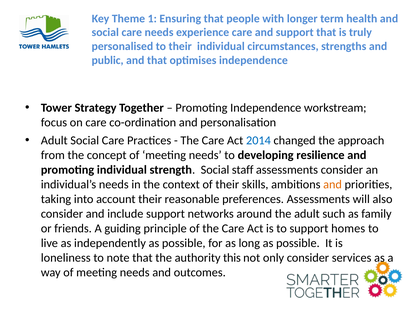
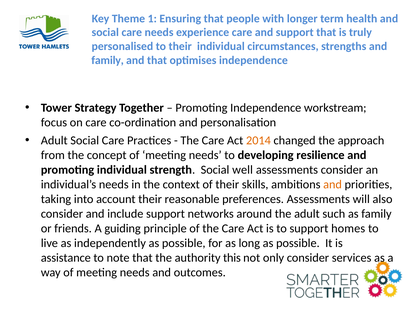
public: public -> family (108, 60)
2014 colour: blue -> orange (258, 141)
staff: staff -> well (243, 170)
loneliness: loneliness -> assistance (66, 258)
